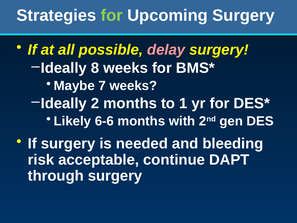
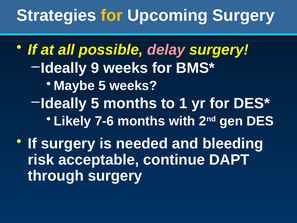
for colour: light green -> yellow (112, 15)
8: 8 -> 9 (95, 68)
Maybe 7: 7 -> 5 (102, 86)
Ideally 2: 2 -> 5 (95, 103)
6-6: 6-6 -> 7-6 (104, 121)
